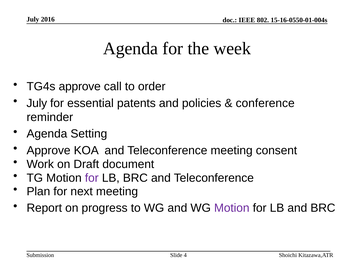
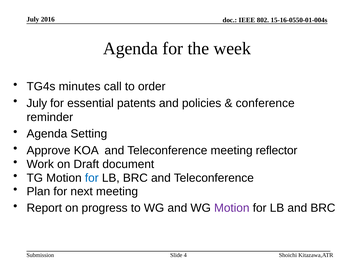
TG4s approve: approve -> minutes (80, 86)
consent: consent -> reflector (277, 150)
for colour: purple -> blue (92, 178)
